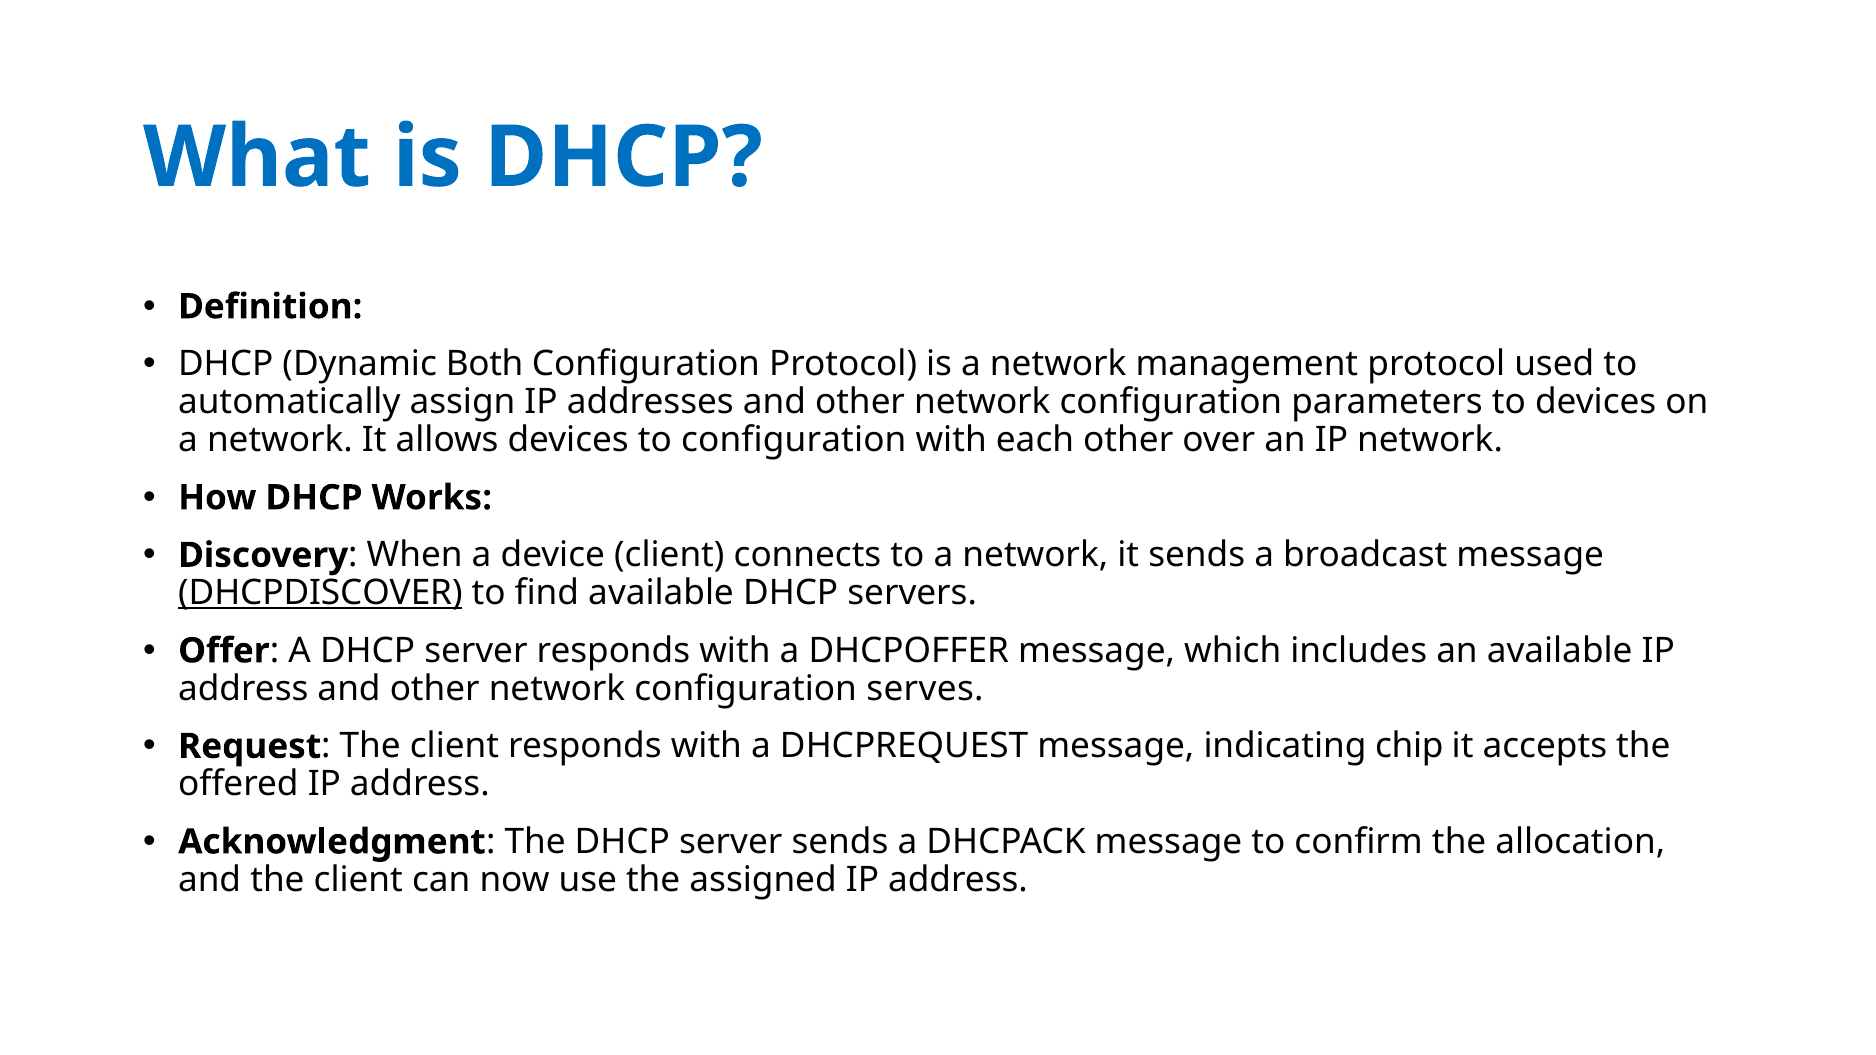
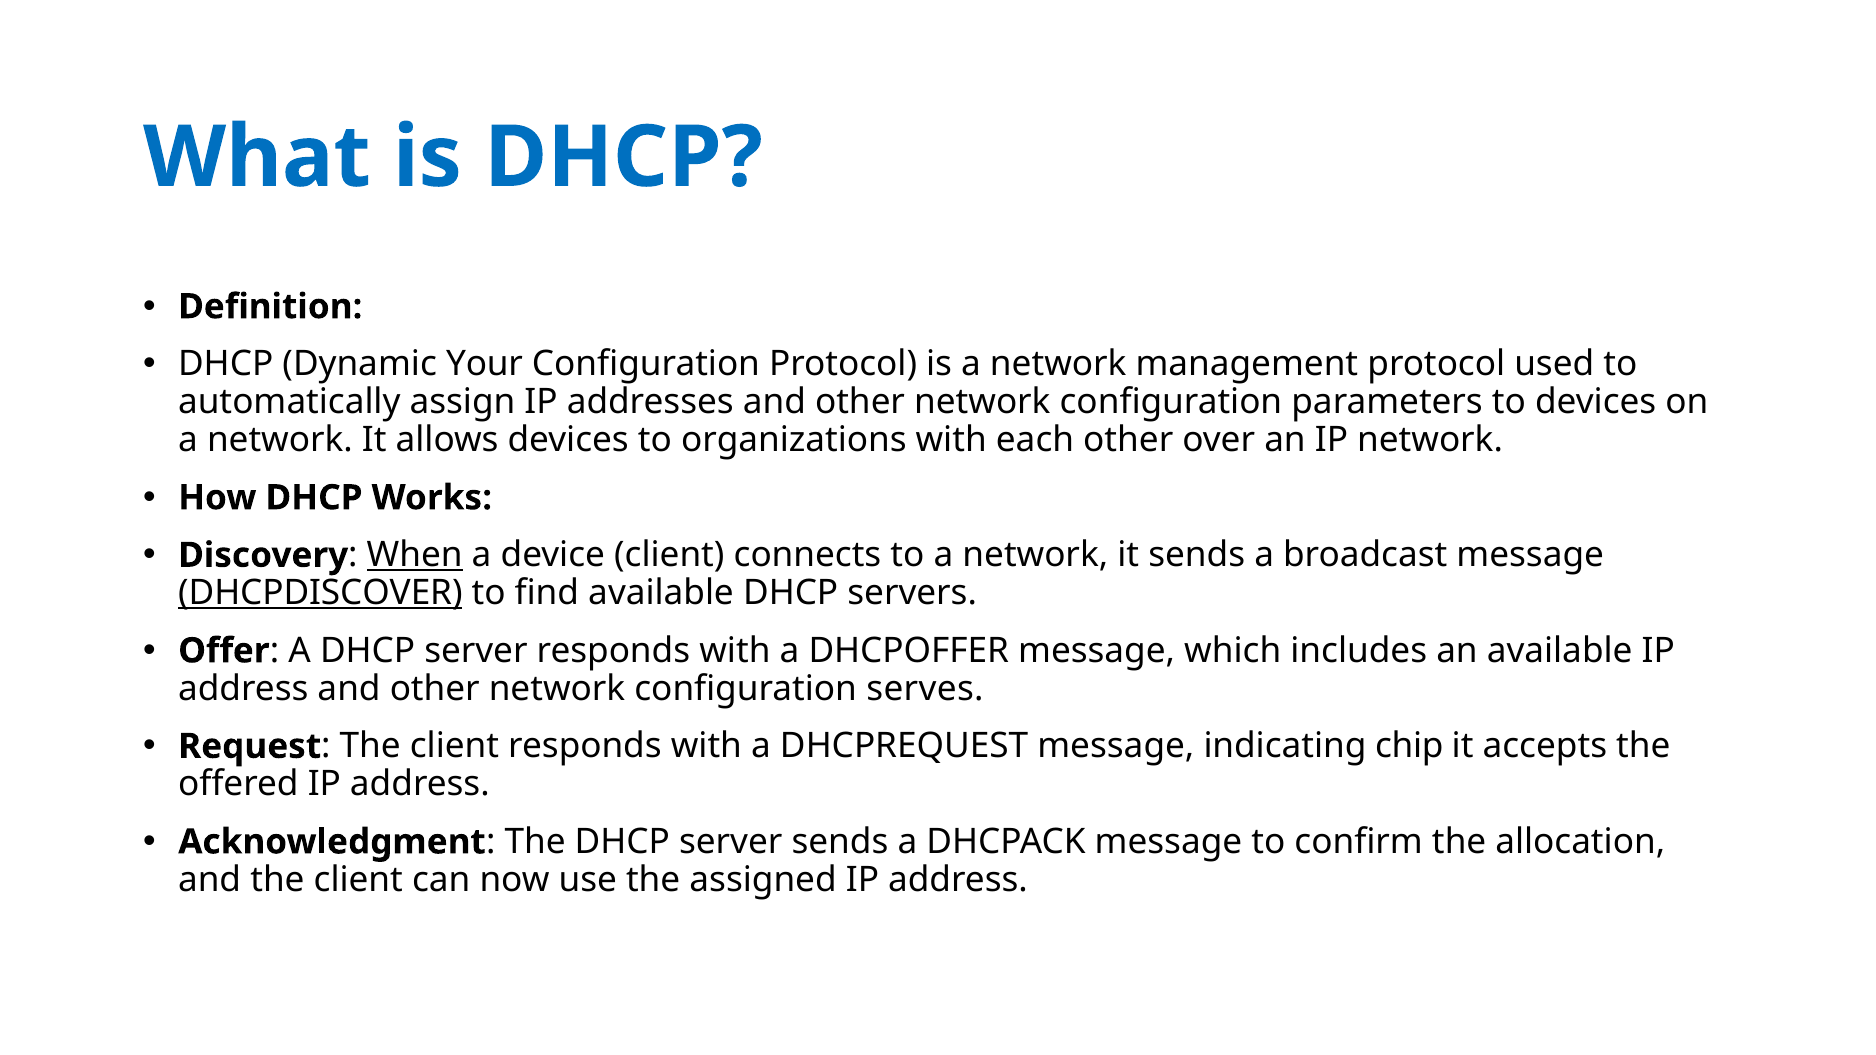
Both: Both -> Your (485, 364)
to configuration: configuration -> organizations (794, 440)
When underline: none -> present (415, 555)
